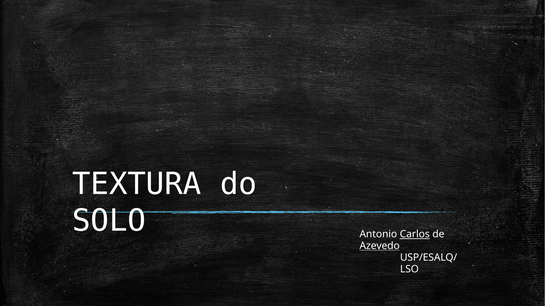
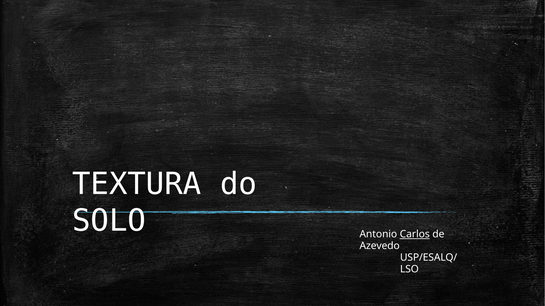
Azevedo underline: present -> none (380, 246)
